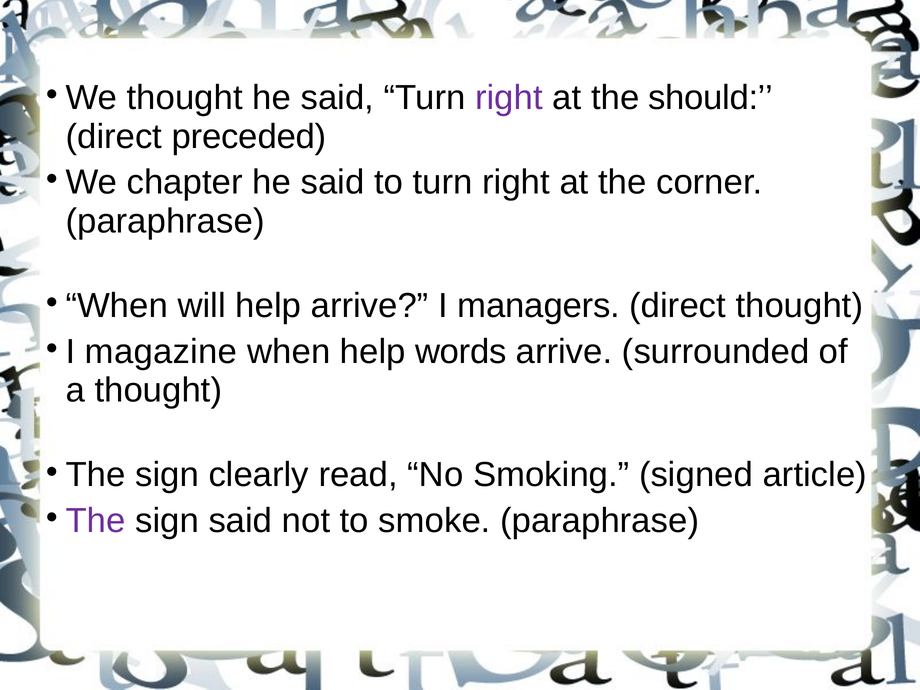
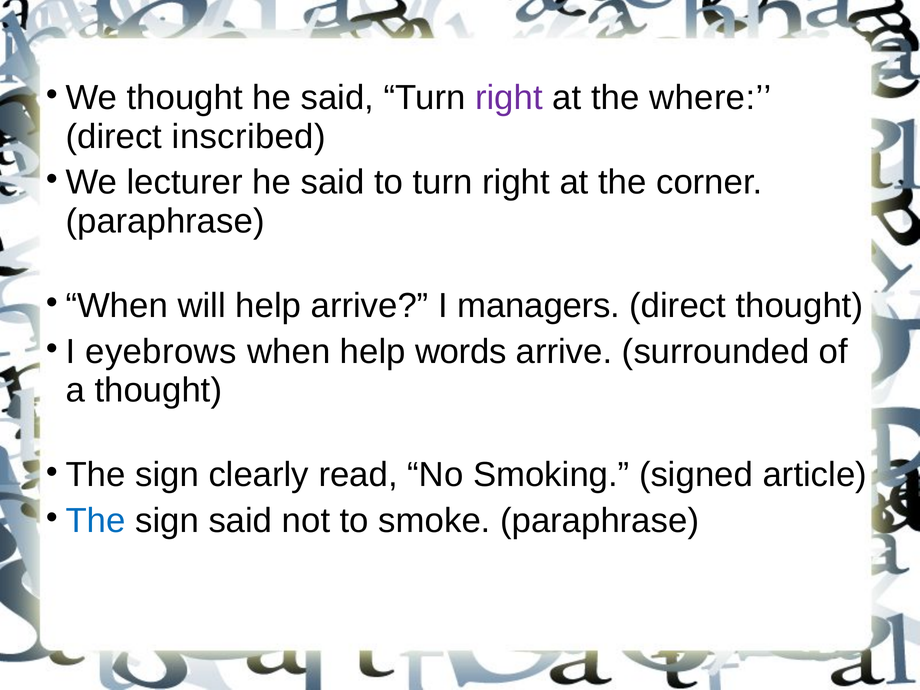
should: should -> where (710, 98)
preceded: preceded -> inscribed (249, 137)
chapter: chapter -> lecturer (185, 182)
magazine: magazine -> eyebrows (161, 352)
The colour: purple -> blue (96, 521)
